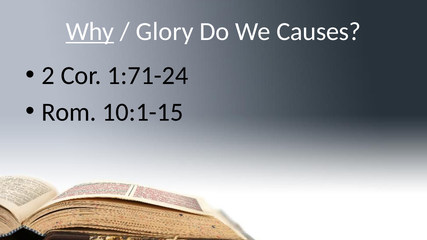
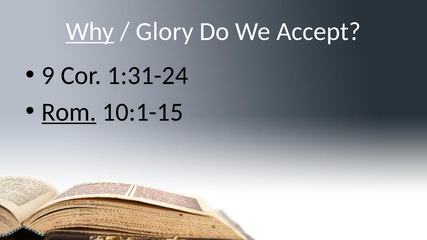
Causes: Causes -> Accept (319, 31)
2: 2 -> 9 (48, 76)
1:71-24: 1:71-24 -> 1:31-24 (148, 76)
Rom underline: none -> present (69, 112)
